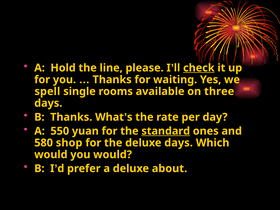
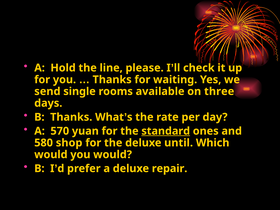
check underline: present -> none (199, 68)
spell: spell -> send (47, 91)
550: 550 -> 570 (60, 131)
deluxe days: days -> until (179, 143)
about: about -> repair (170, 169)
